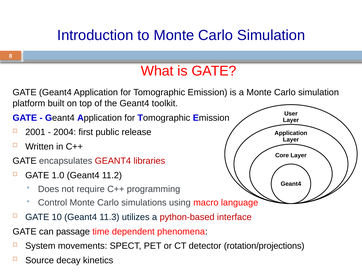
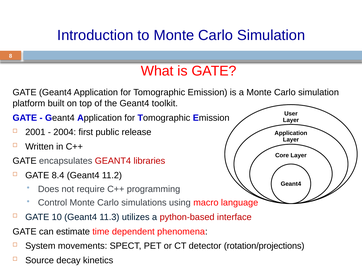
1.0: 1.0 -> 8.4 (58, 175)
passage: passage -> estimate (73, 231)
